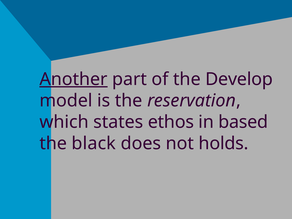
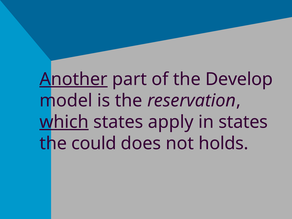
which underline: none -> present (64, 122)
ethos: ethos -> apply (171, 122)
in based: based -> states (243, 122)
black: black -> could (94, 143)
